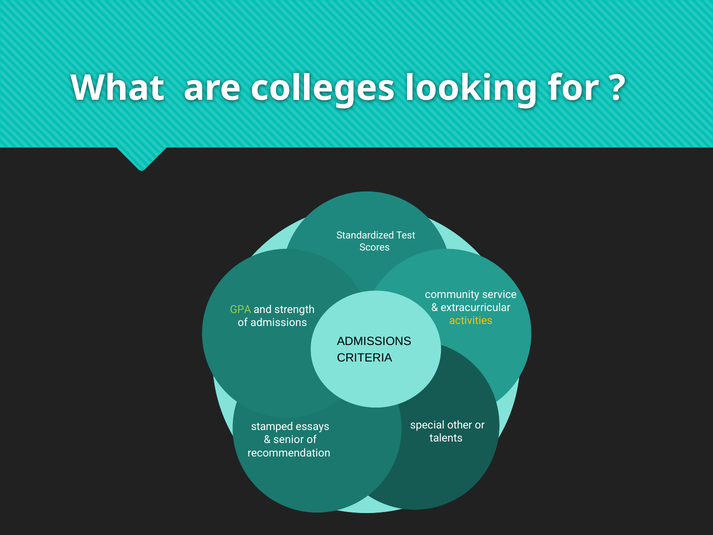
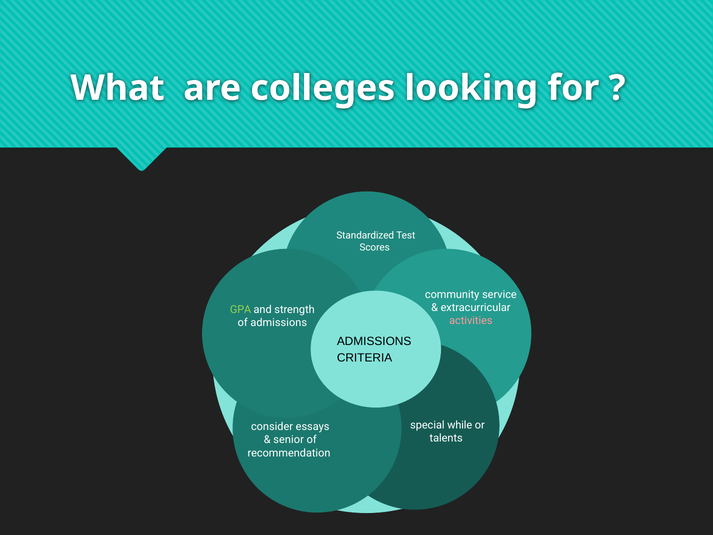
activities colour: yellow -> pink (471, 321)
other: other -> while (460, 425)
stamped: stamped -> consider (272, 427)
